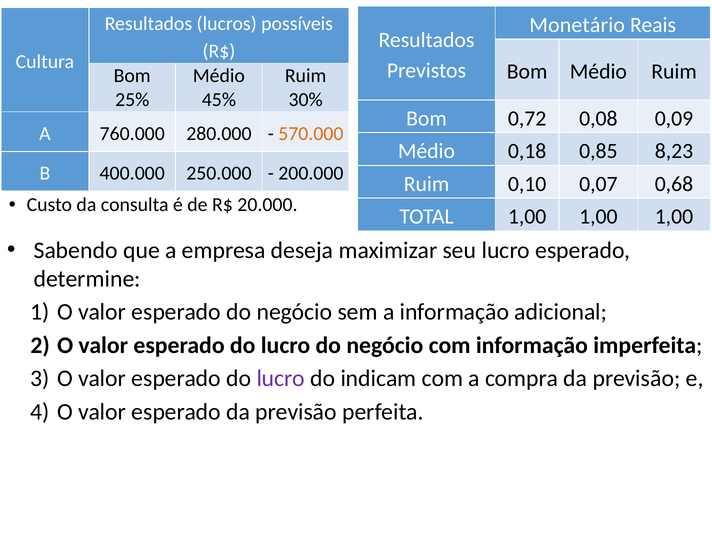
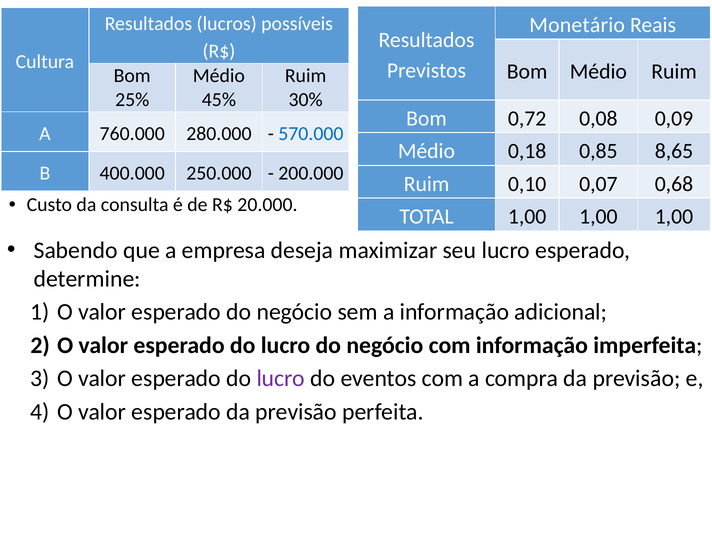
570.000 colour: orange -> blue (311, 134)
8,23: 8,23 -> 8,65 (674, 151)
indicam: indicam -> eventos (379, 379)
